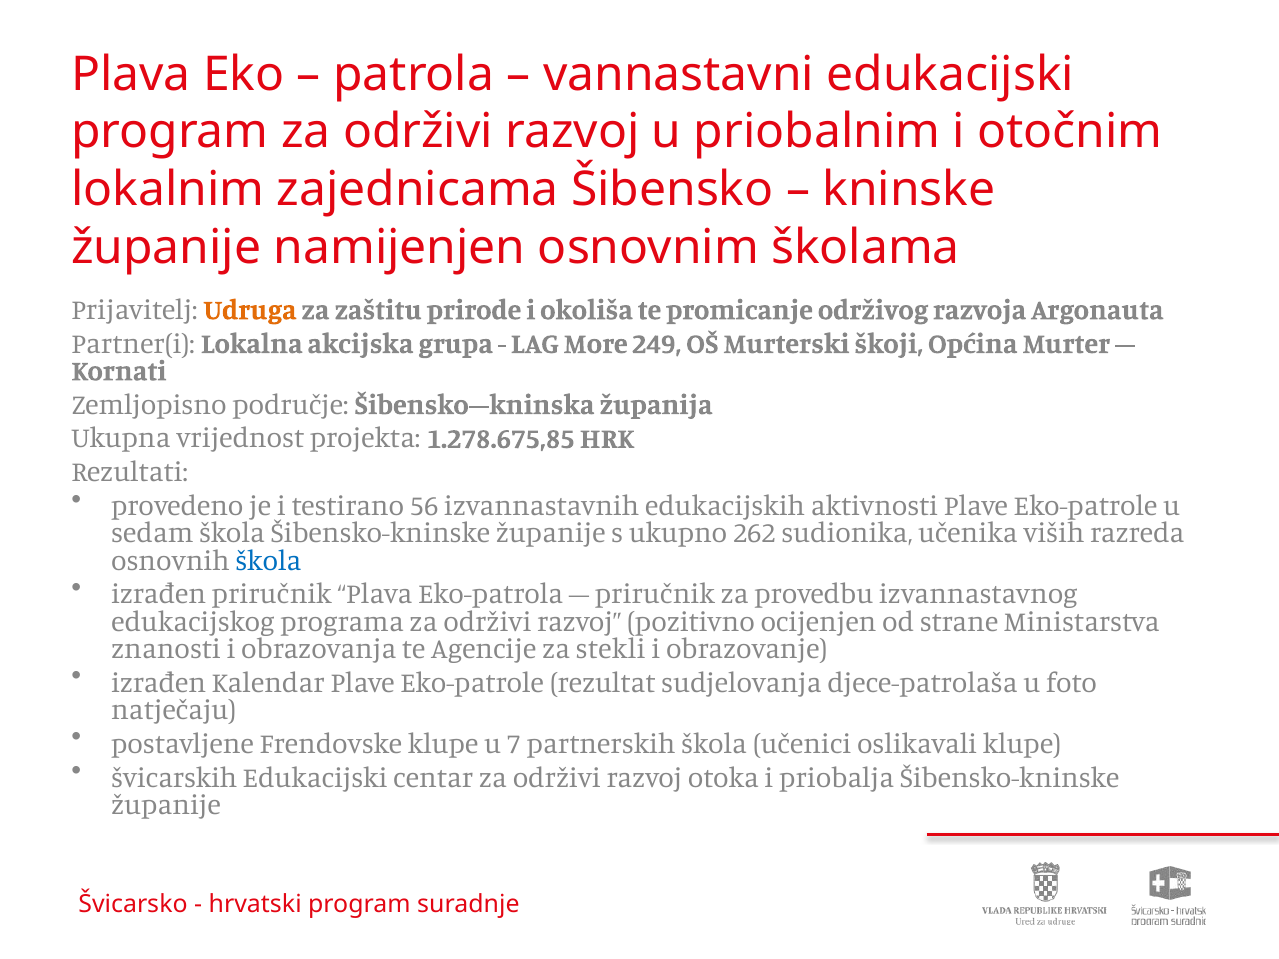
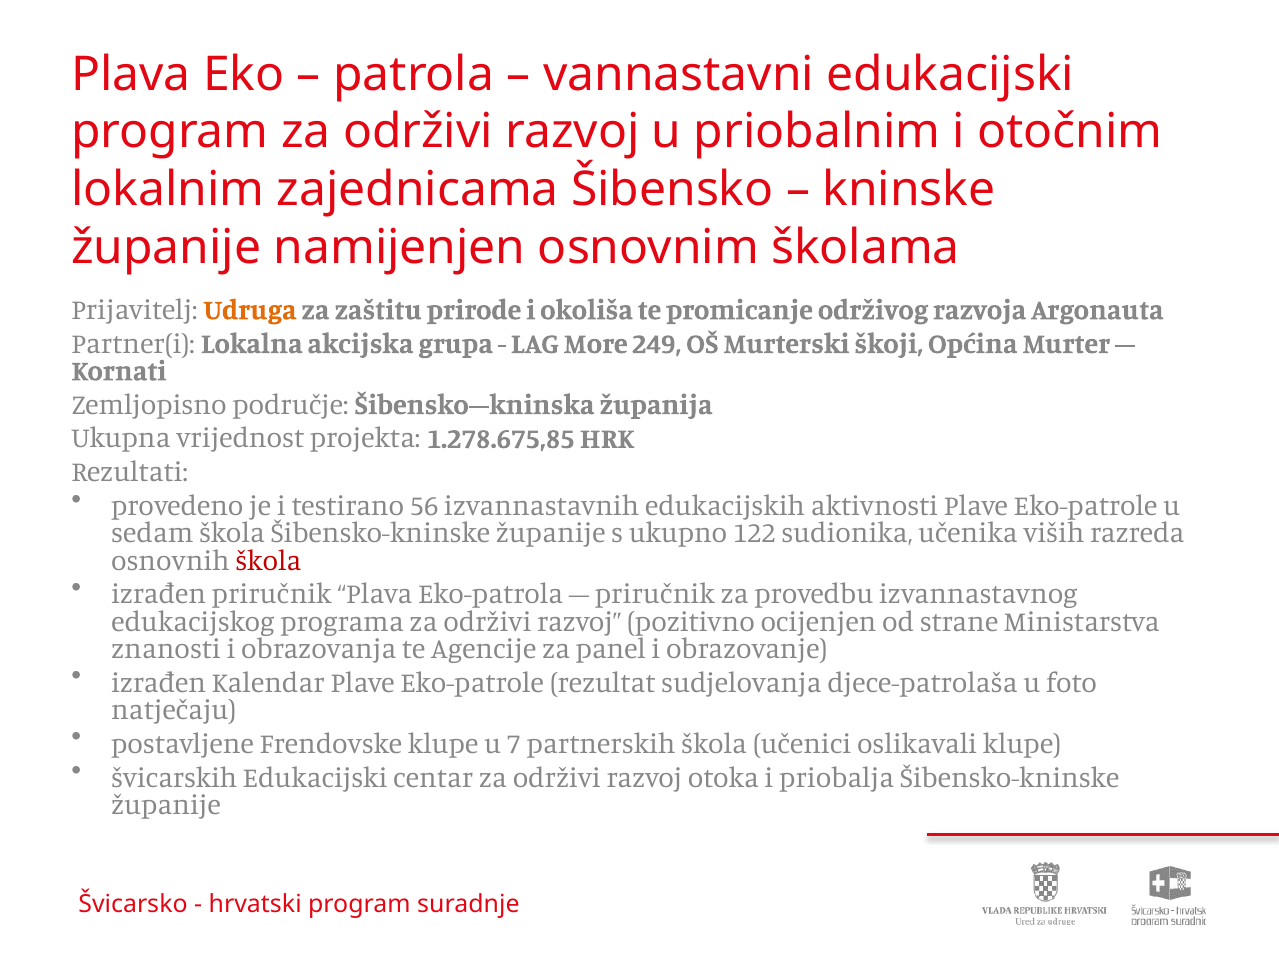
262: 262 -> 122 (754, 534)
škola colour: blue -> red (268, 561)
stekli: stekli -> panel (611, 649)
